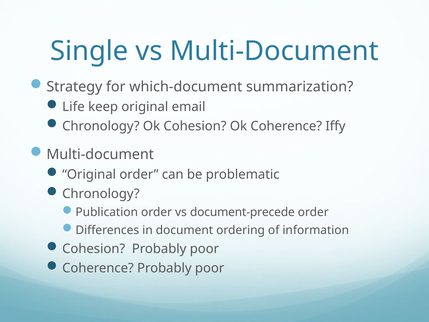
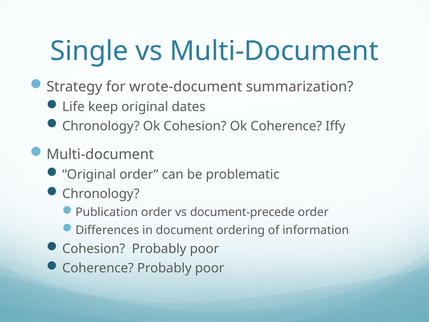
which-document: which-document -> wrote-document (186, 87)
email: email -> dates (189, 107)
